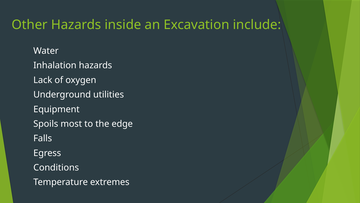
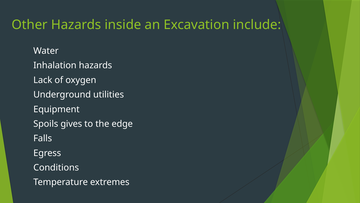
most: most -> gives (71, 124)
